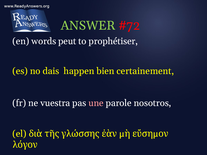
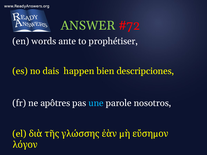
peut: peut -> ante (67, 41)
certainement: certainement -> descripciones (145, 71)
vuestra: vuestra -> apôtres (55, 103)
une colour: pink -> light blue (96, 103)
